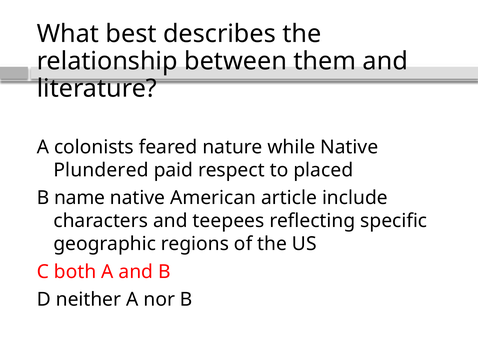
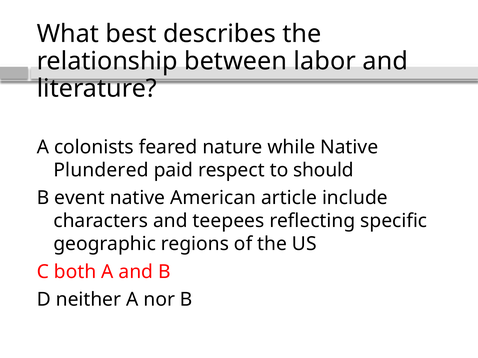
them: them -> labor (325, 61)
placed: placed -> should (323, 170)
name: name -> event (79, 198)
